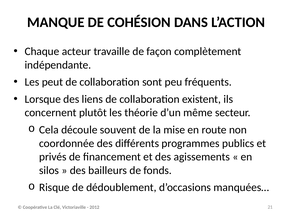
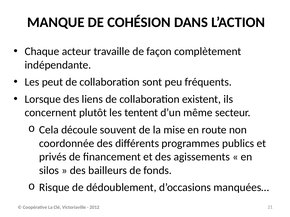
théorie: théorie -> tentent (141, 113)
